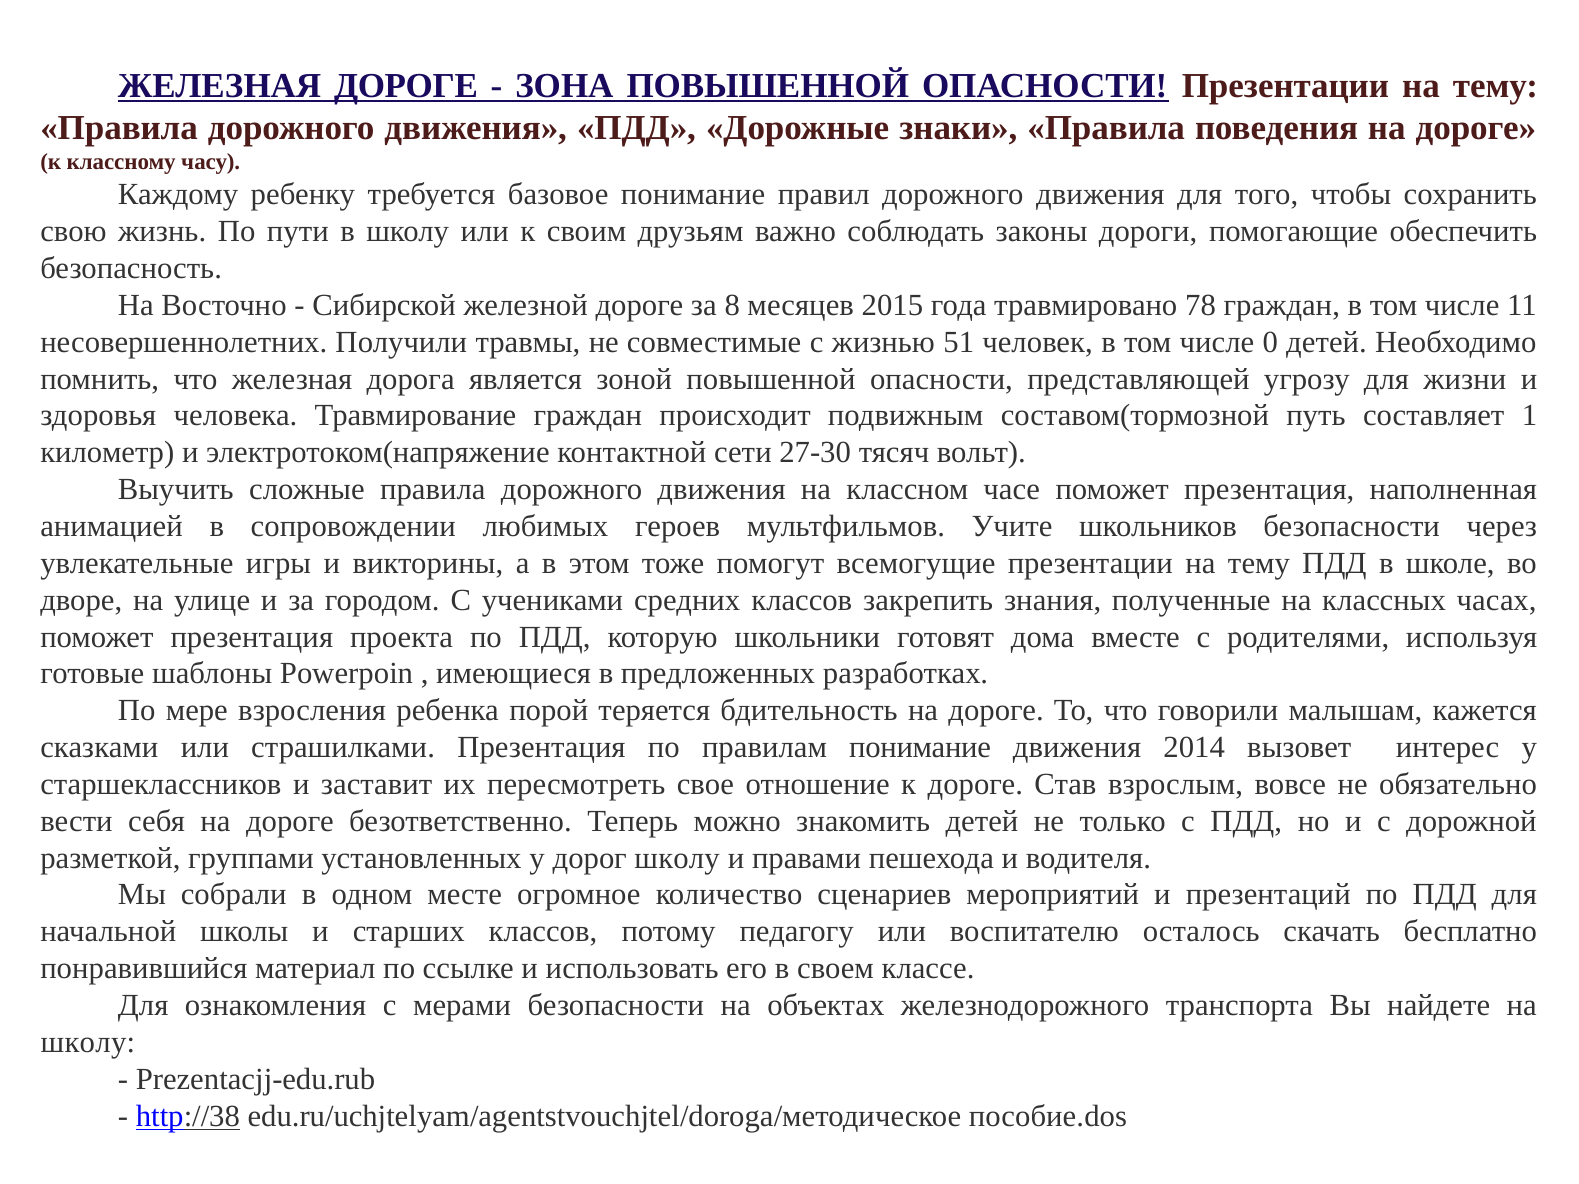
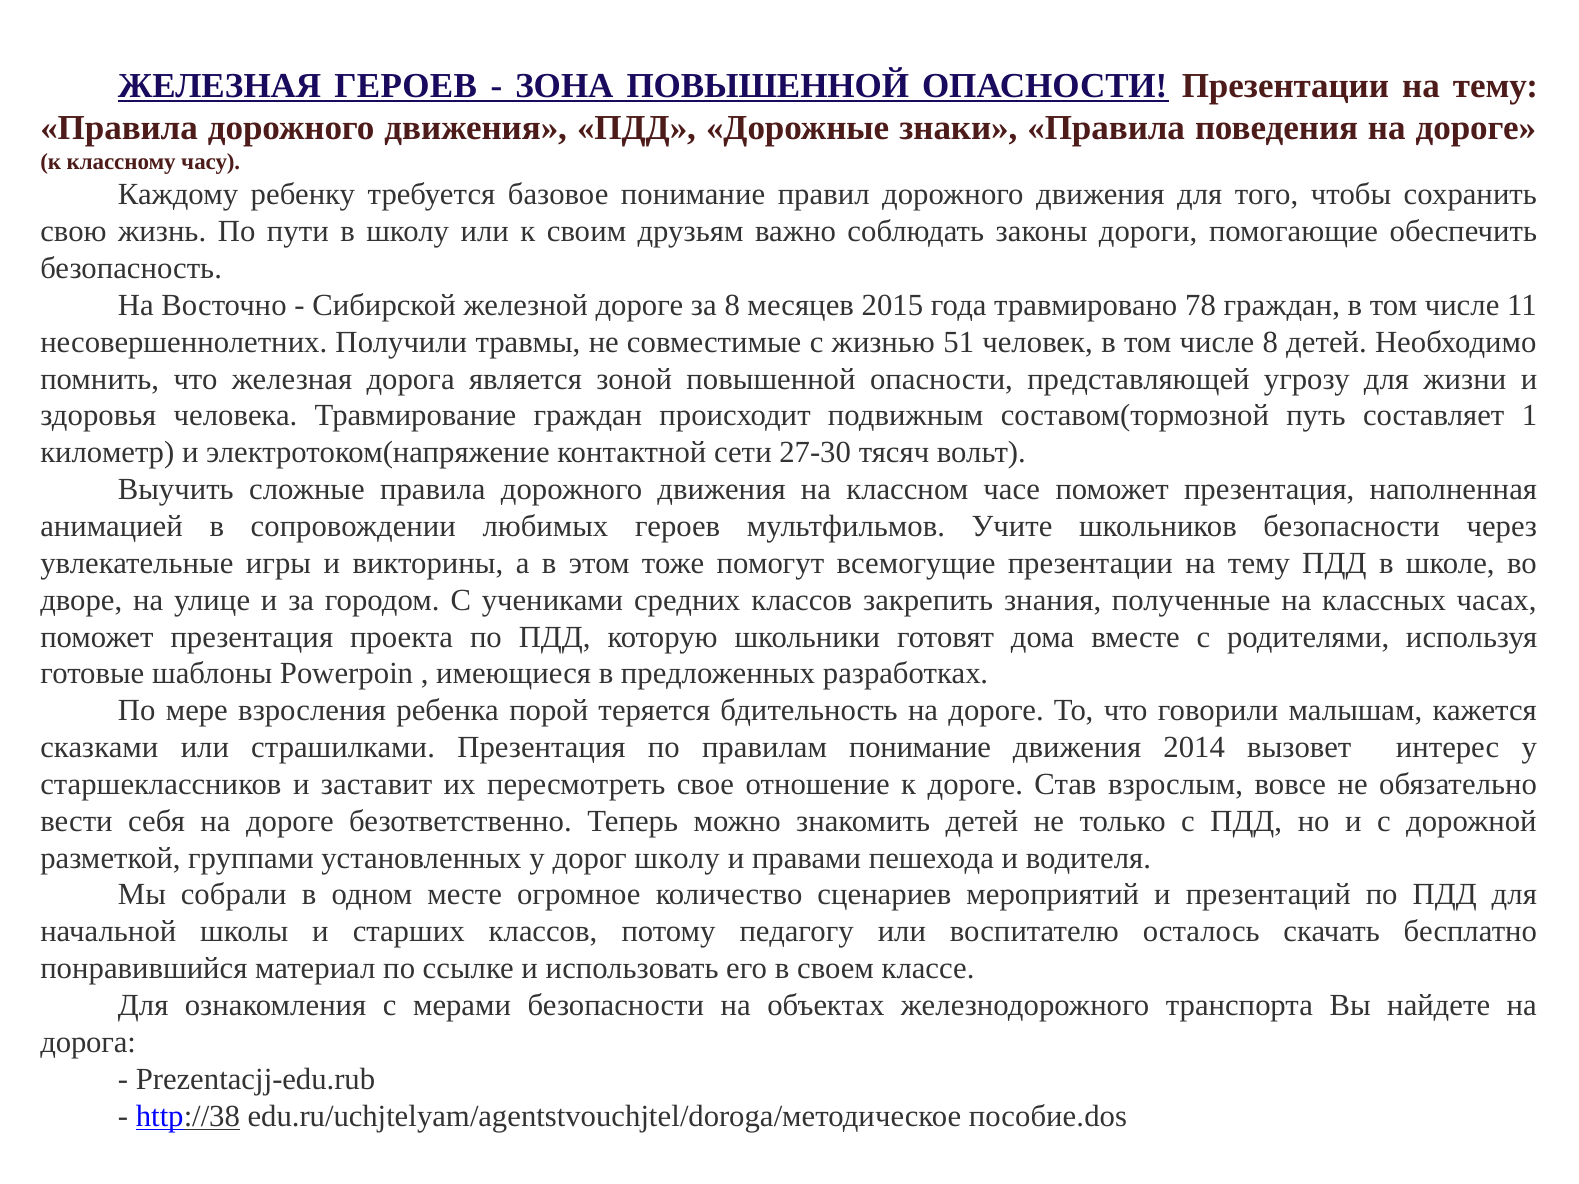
ЖЕЛЕЗНАЯ ДОРОГЕ: ДОРОГЕ -> ГЕРОЕВ (406, 86)
числе 0: 0 -> 8 (1270, 342)
школу: школу -> дорога (88, 1043)
